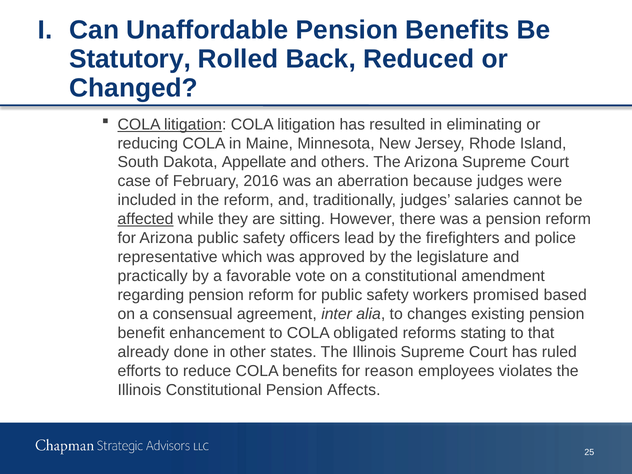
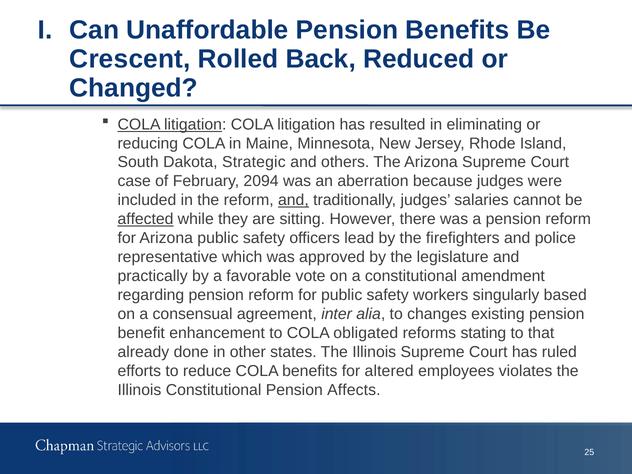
Statutory: Statutory -> Crescent (130, 59)
Appellate: Appellate -> Strategic (254, 162)
2016: 2016 -> 2094 (261, 181)
and underline: none -> present (293, 200)
promised: promised -> singularly (506, 295)
reason: reason -> altered (389, 371)
